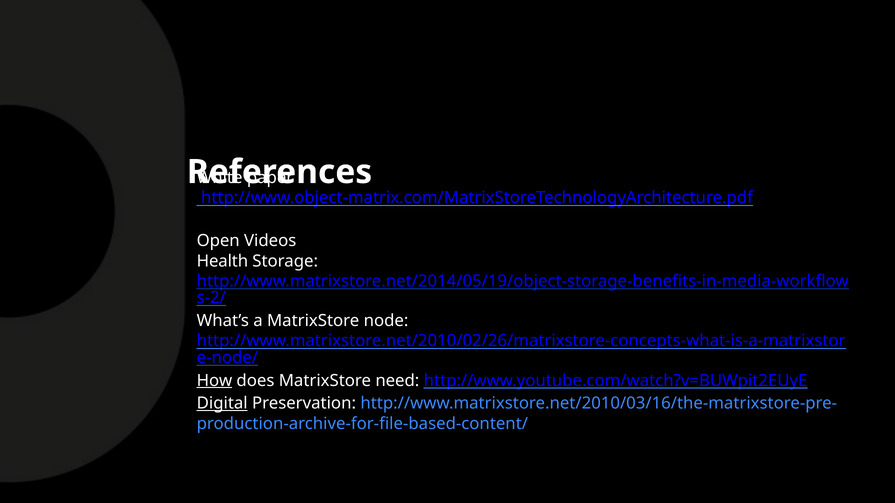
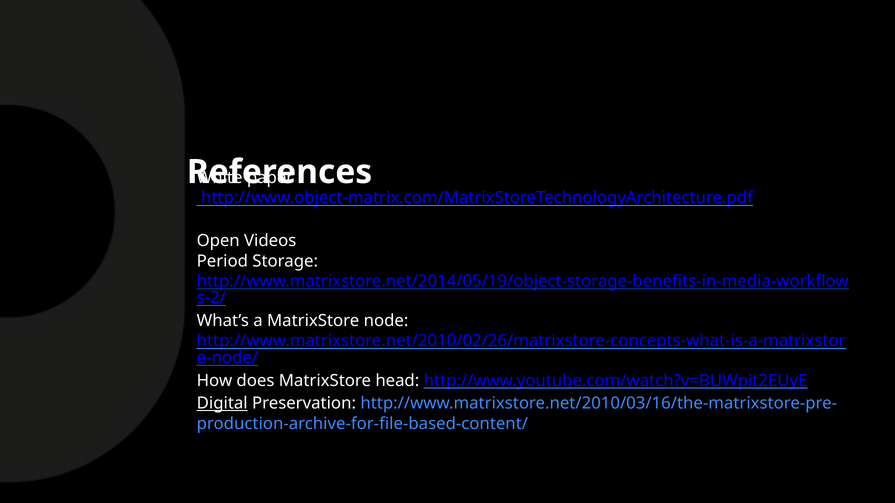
Health: Health -> Period (222, 261)
How underline: present -> none (214, 381)
need: need -> head (397, 381)
